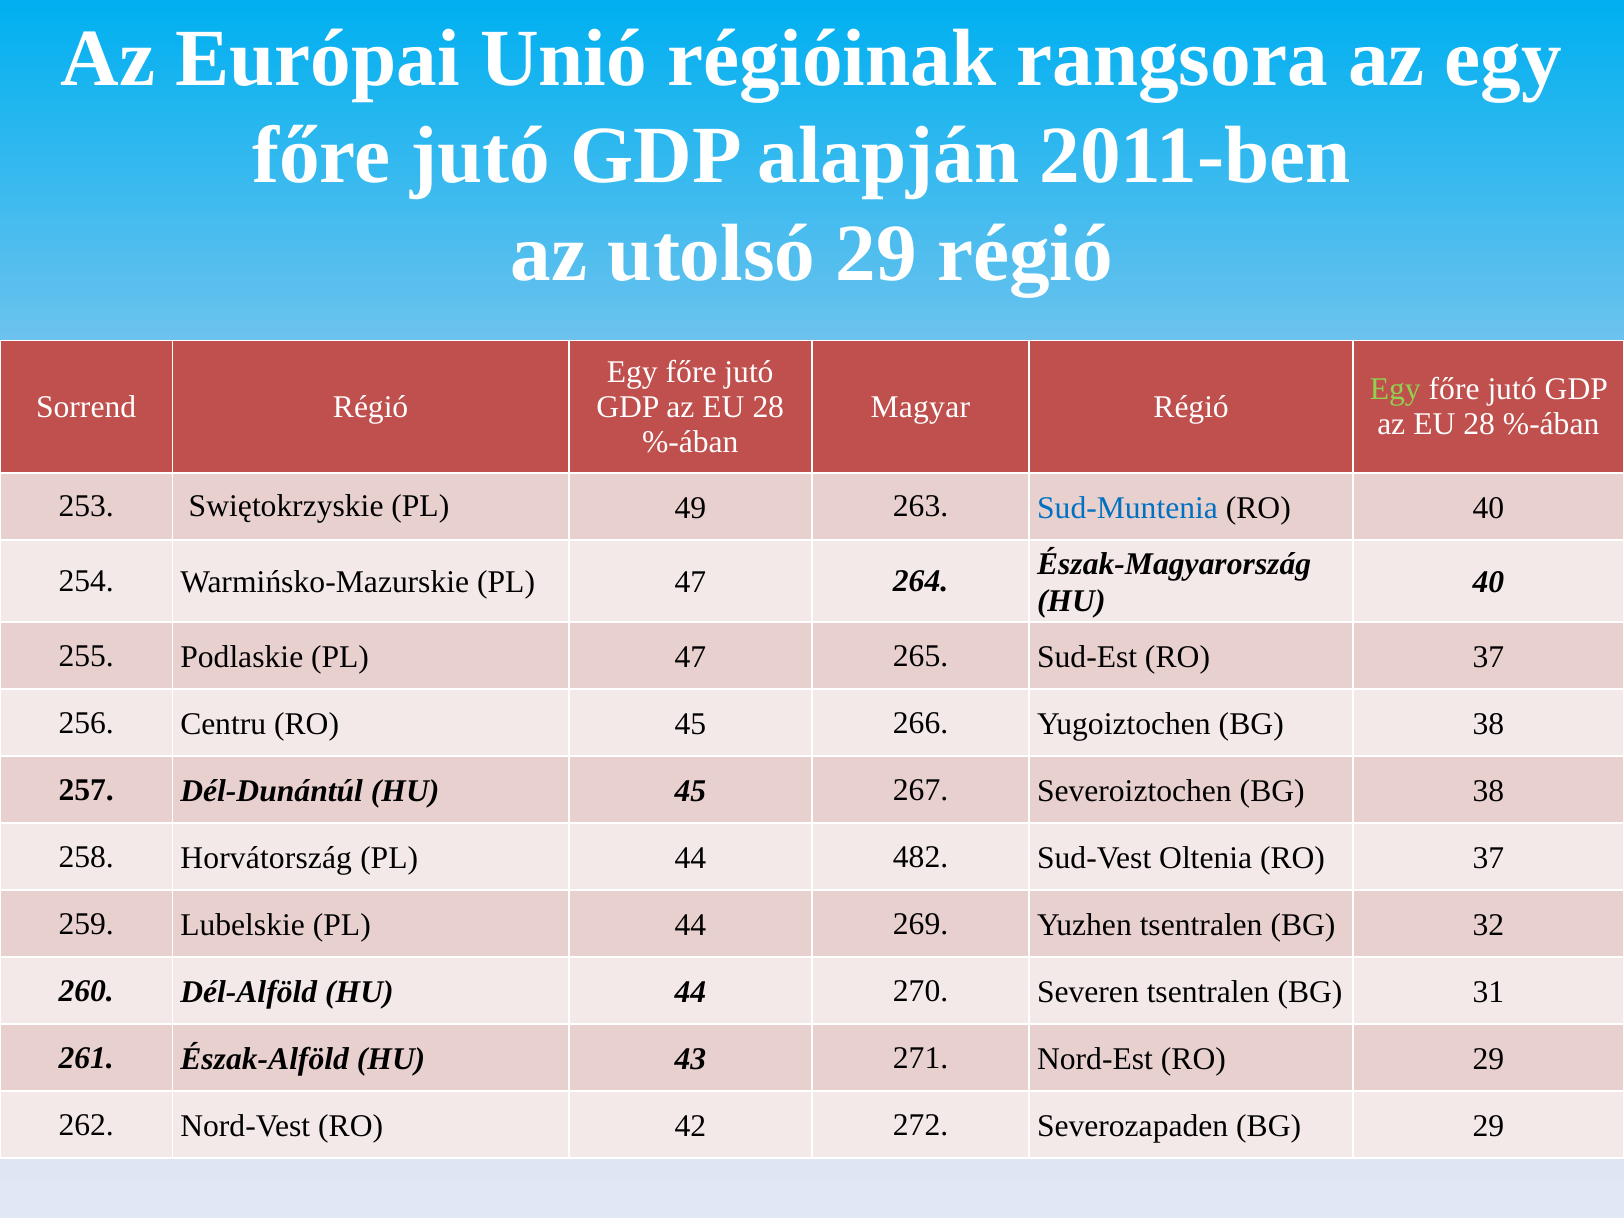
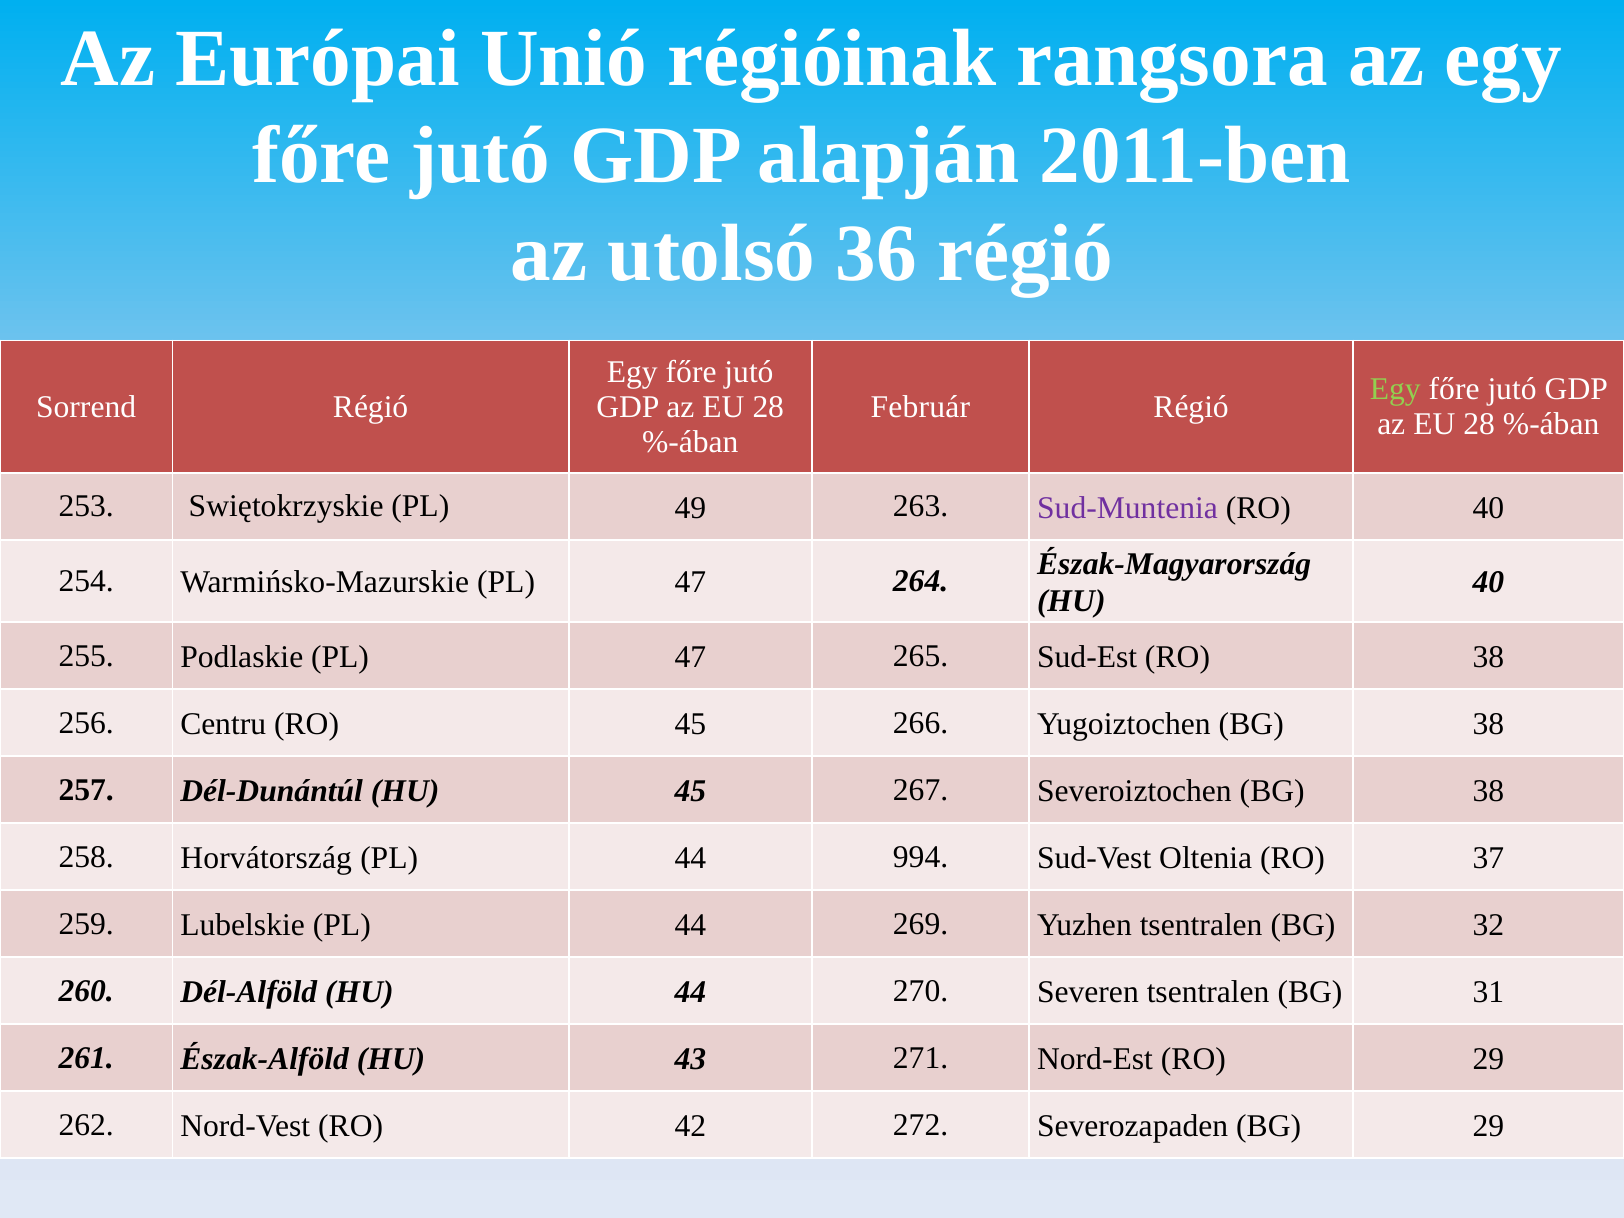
utolsó 29: 29 -> 36 (876, 253)
Magyar: Magyar -> Február (920, 407)
Sud-Muntenia colour: blue -> purple (1127, 508)
Sud-Est RO 37: 37 -> 38 (1488, 657)
482: 482 -> 994 (921, 857)
